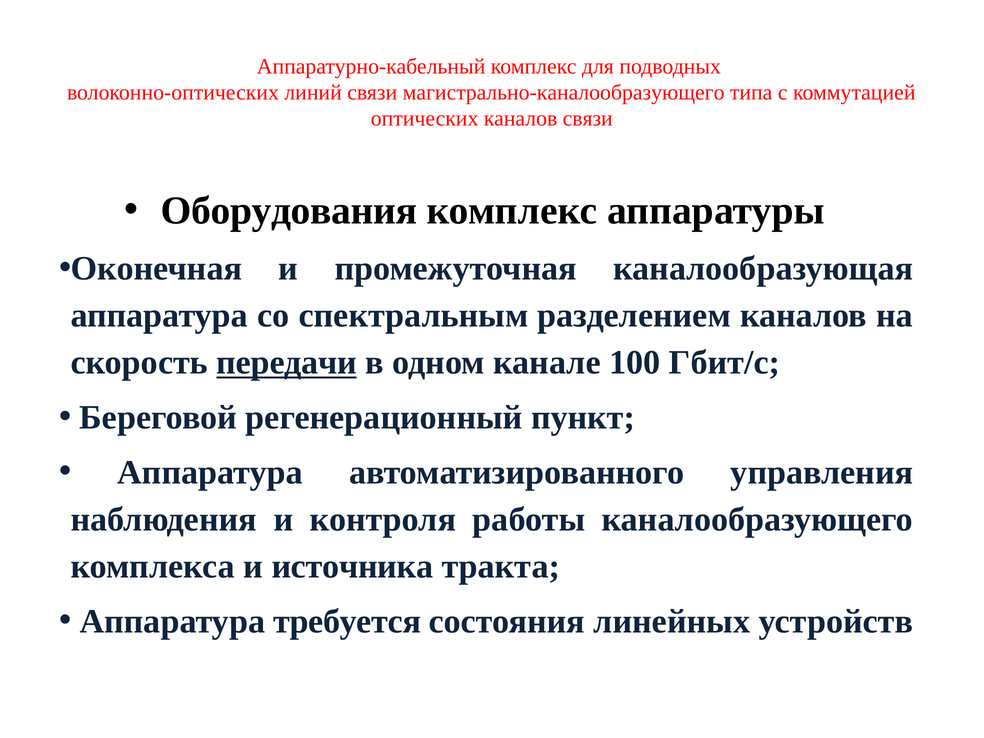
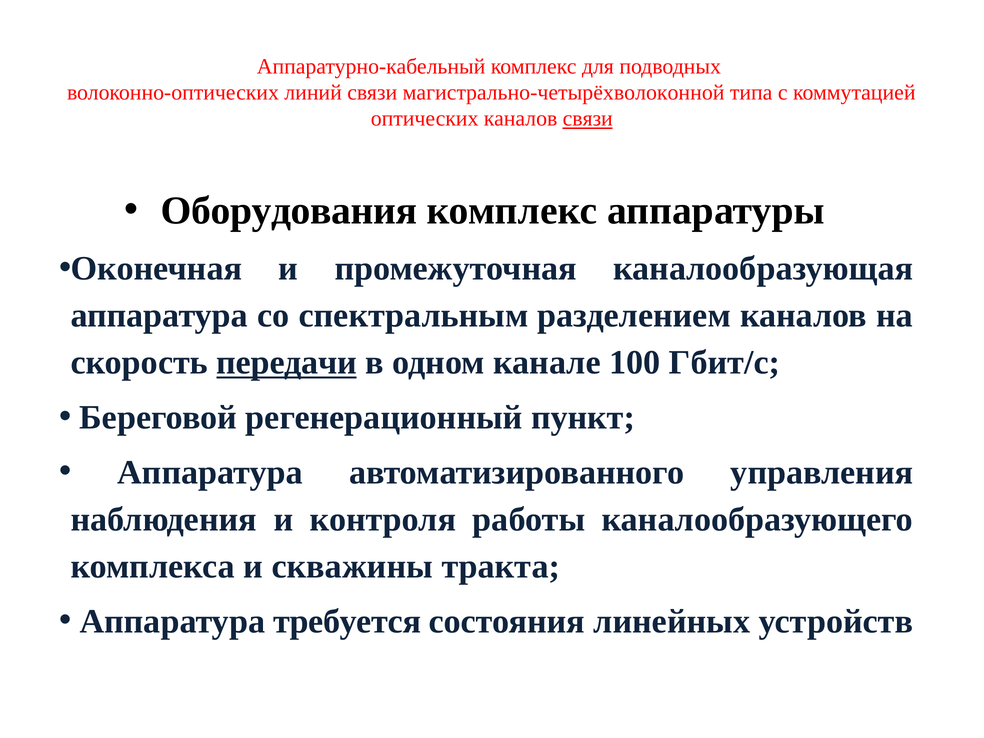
магистрально-каналообразующего: магистрально-каналообразующего -> магистрально-четырёхволоконной (564, 93)
связи underline: none -> present (588, 119)
источника: источника -> скважины (352, 566)
